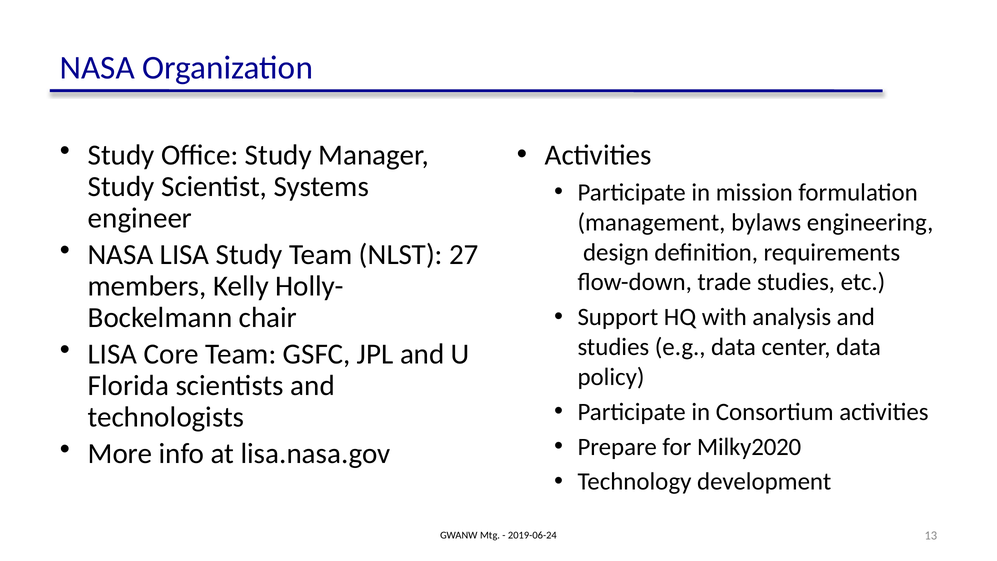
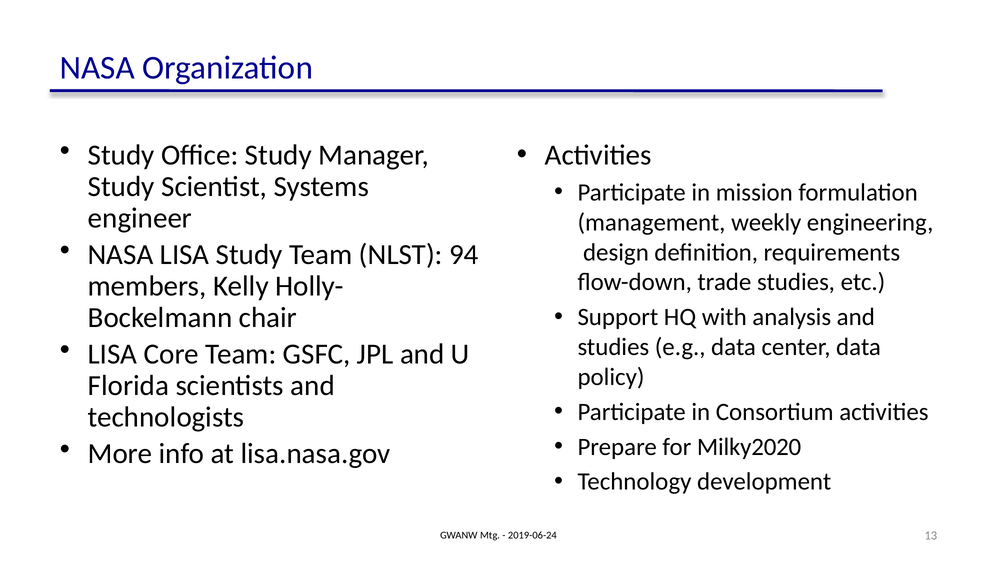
bylaws: bylaws -> weekly (766, 222)
27: 27 -> 94 (464, 255)
